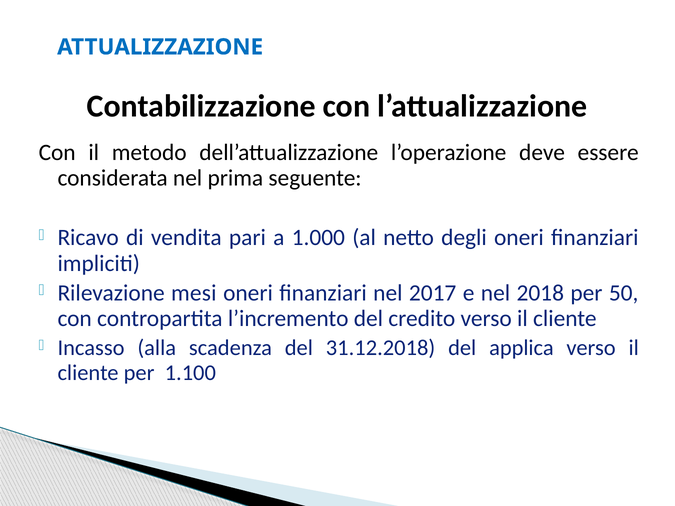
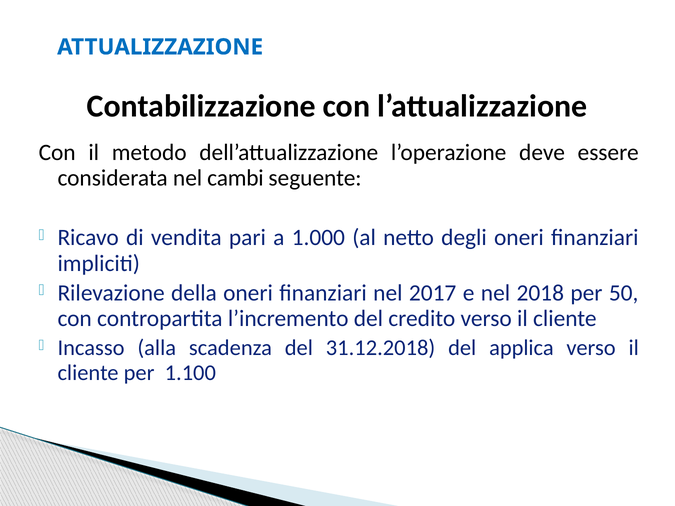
prima: prima -> cambi (235, 178)
mesi: mesi -> della (194, 293)
